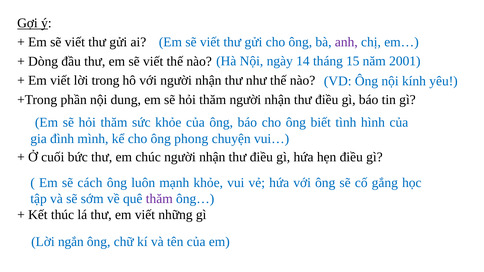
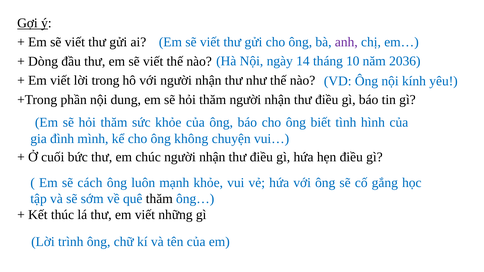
15: 15 -> 10 (353, 61)
2001: 2001 -> 2036 (405, 61)
phong: phong -> không (191, 139)
thăm colour: purple -> black (159, 199)
ngắn: ngắn -> trình (71, 242)
